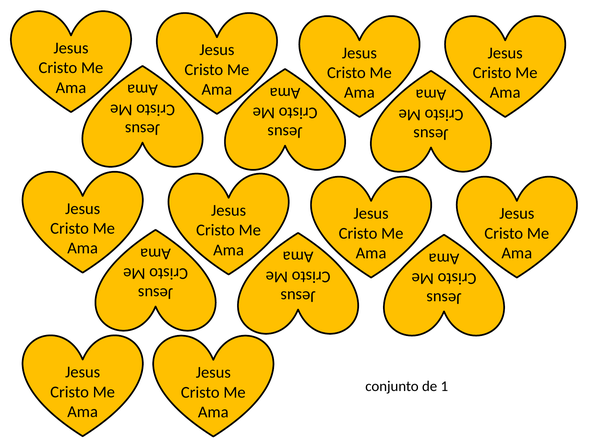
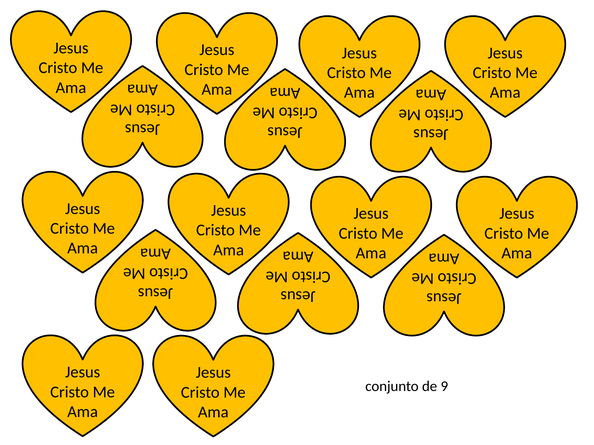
1: 1 -> 9 (444, 387)
